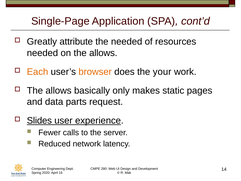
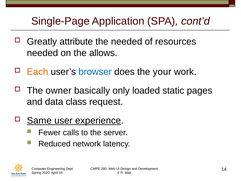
browser colour: orange -> blue (95, 72)
allows: allows -> owner (58, 90)
makes: makes -> loaded (146, 90)
parts: parts -> class (76, 102)
Slides: Slides -> Same (39, 120)
